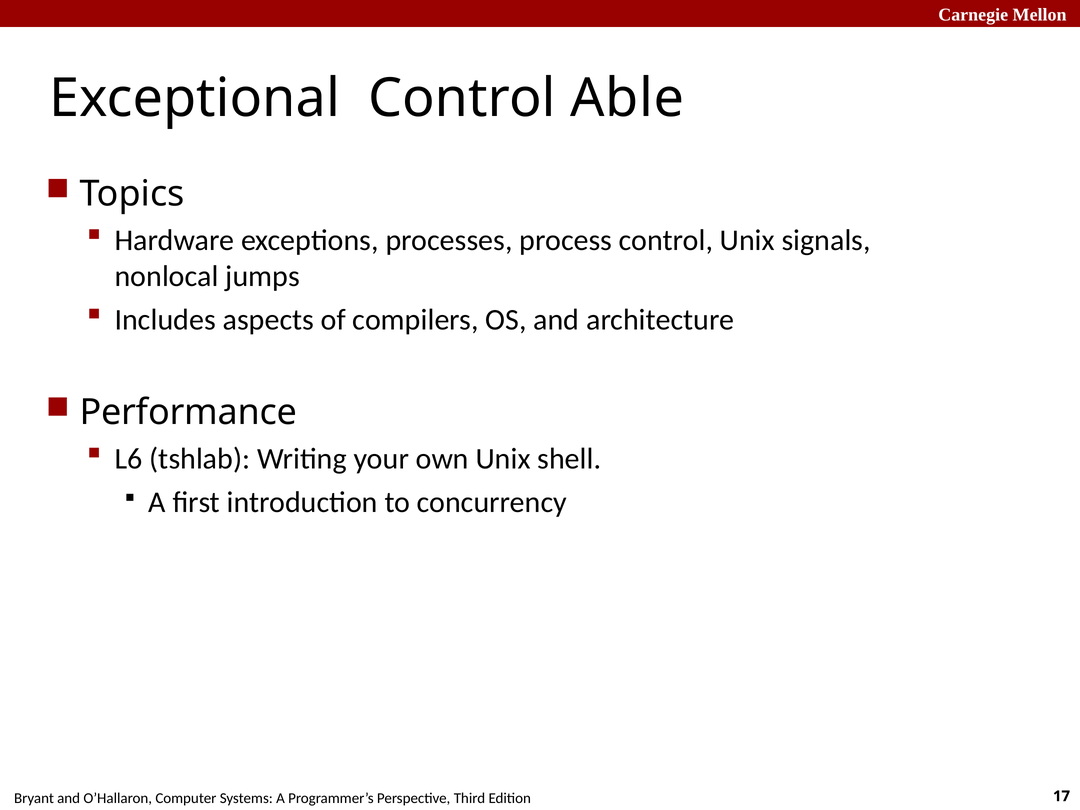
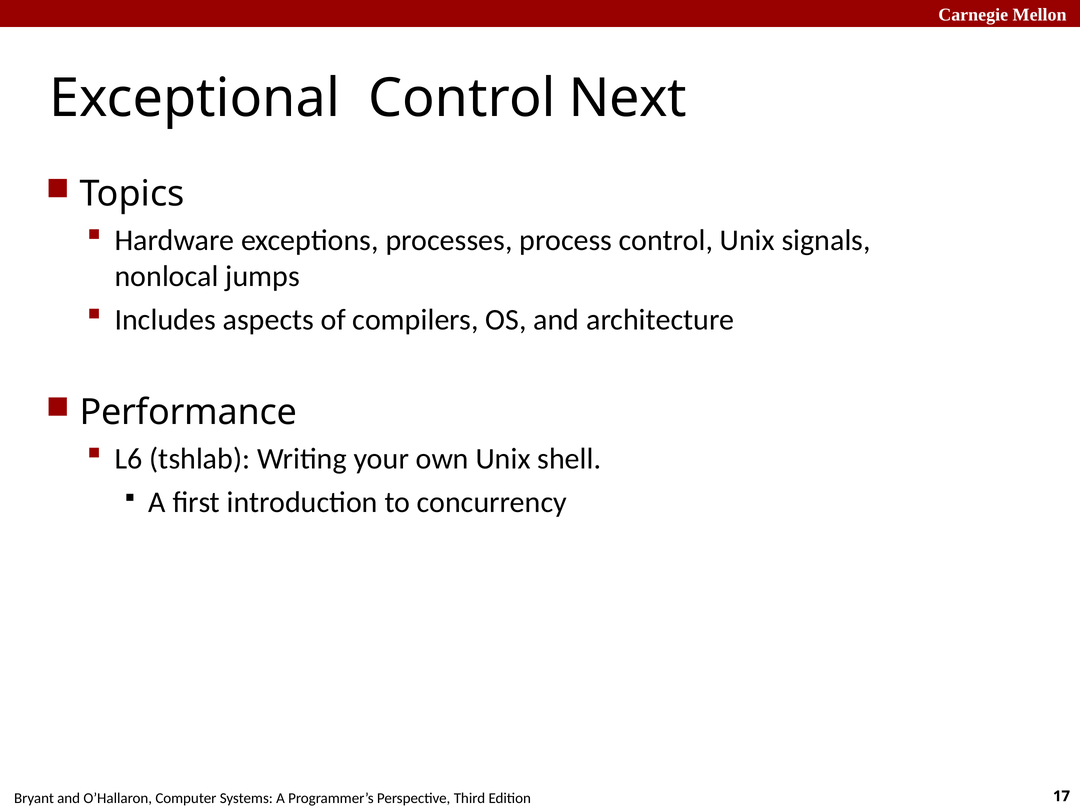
Able: Able -> Next (628, 98)
